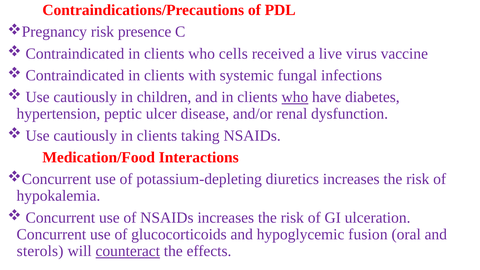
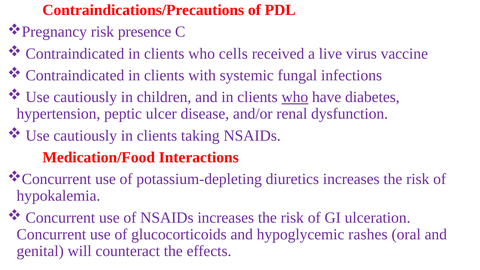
fusion: fusion -> rashes (368, 234)
sterols: sterols -> genital (40, 251)
counteract underline: present -> none (128, 251)
